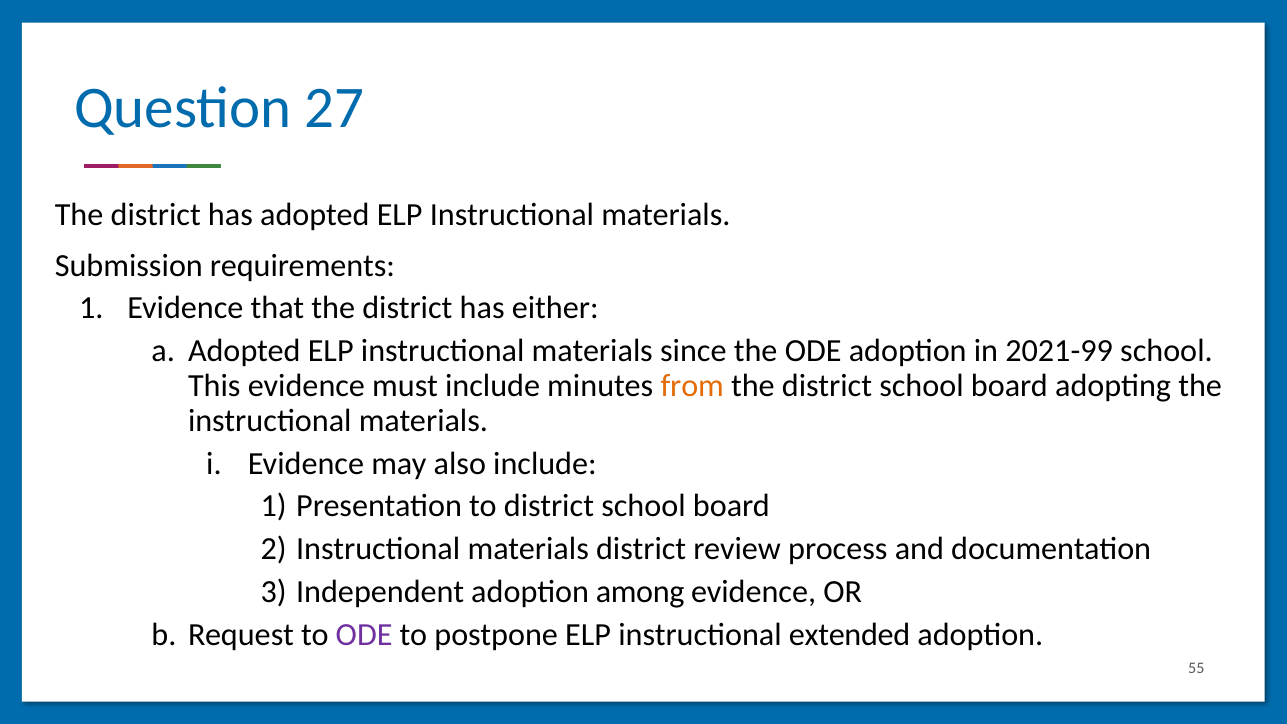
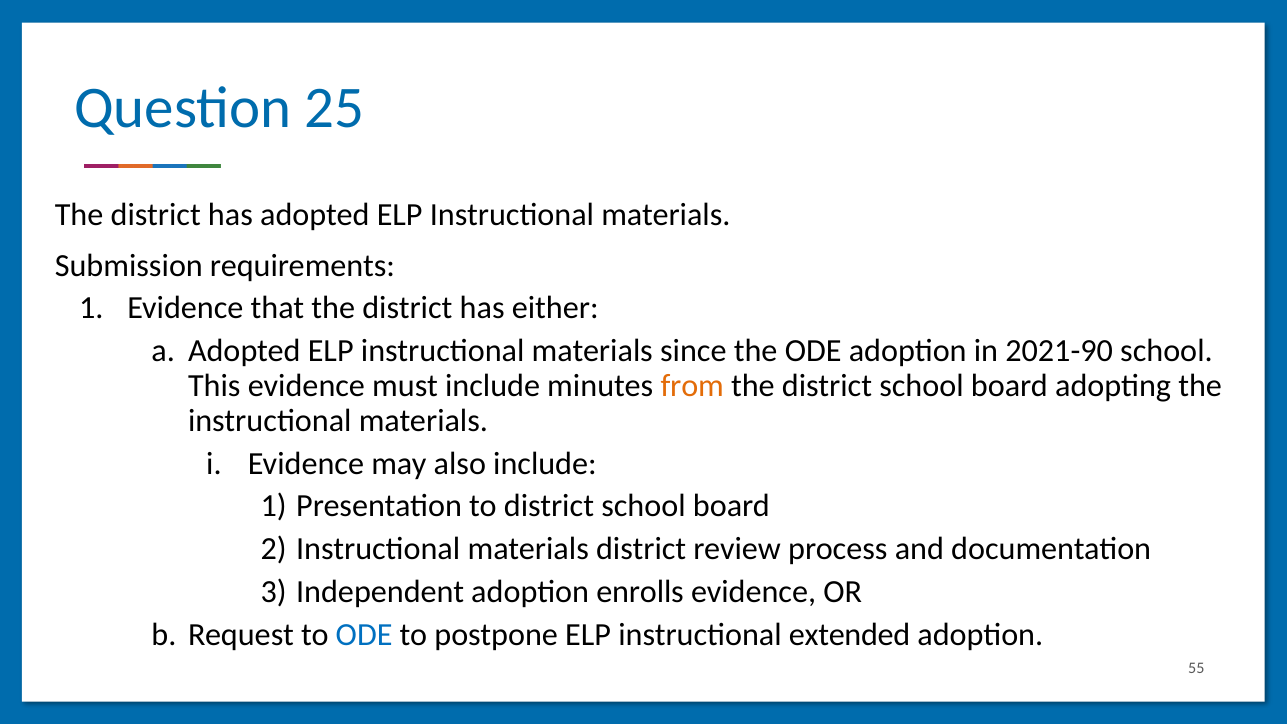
27: 27 -> 25 (335, 108)
2021-99: 2021-99 -> 2021-90 (1059, 351)
among: among -> enrolls (640, 592)
ODE colour: purple -> blue (364, 635)
